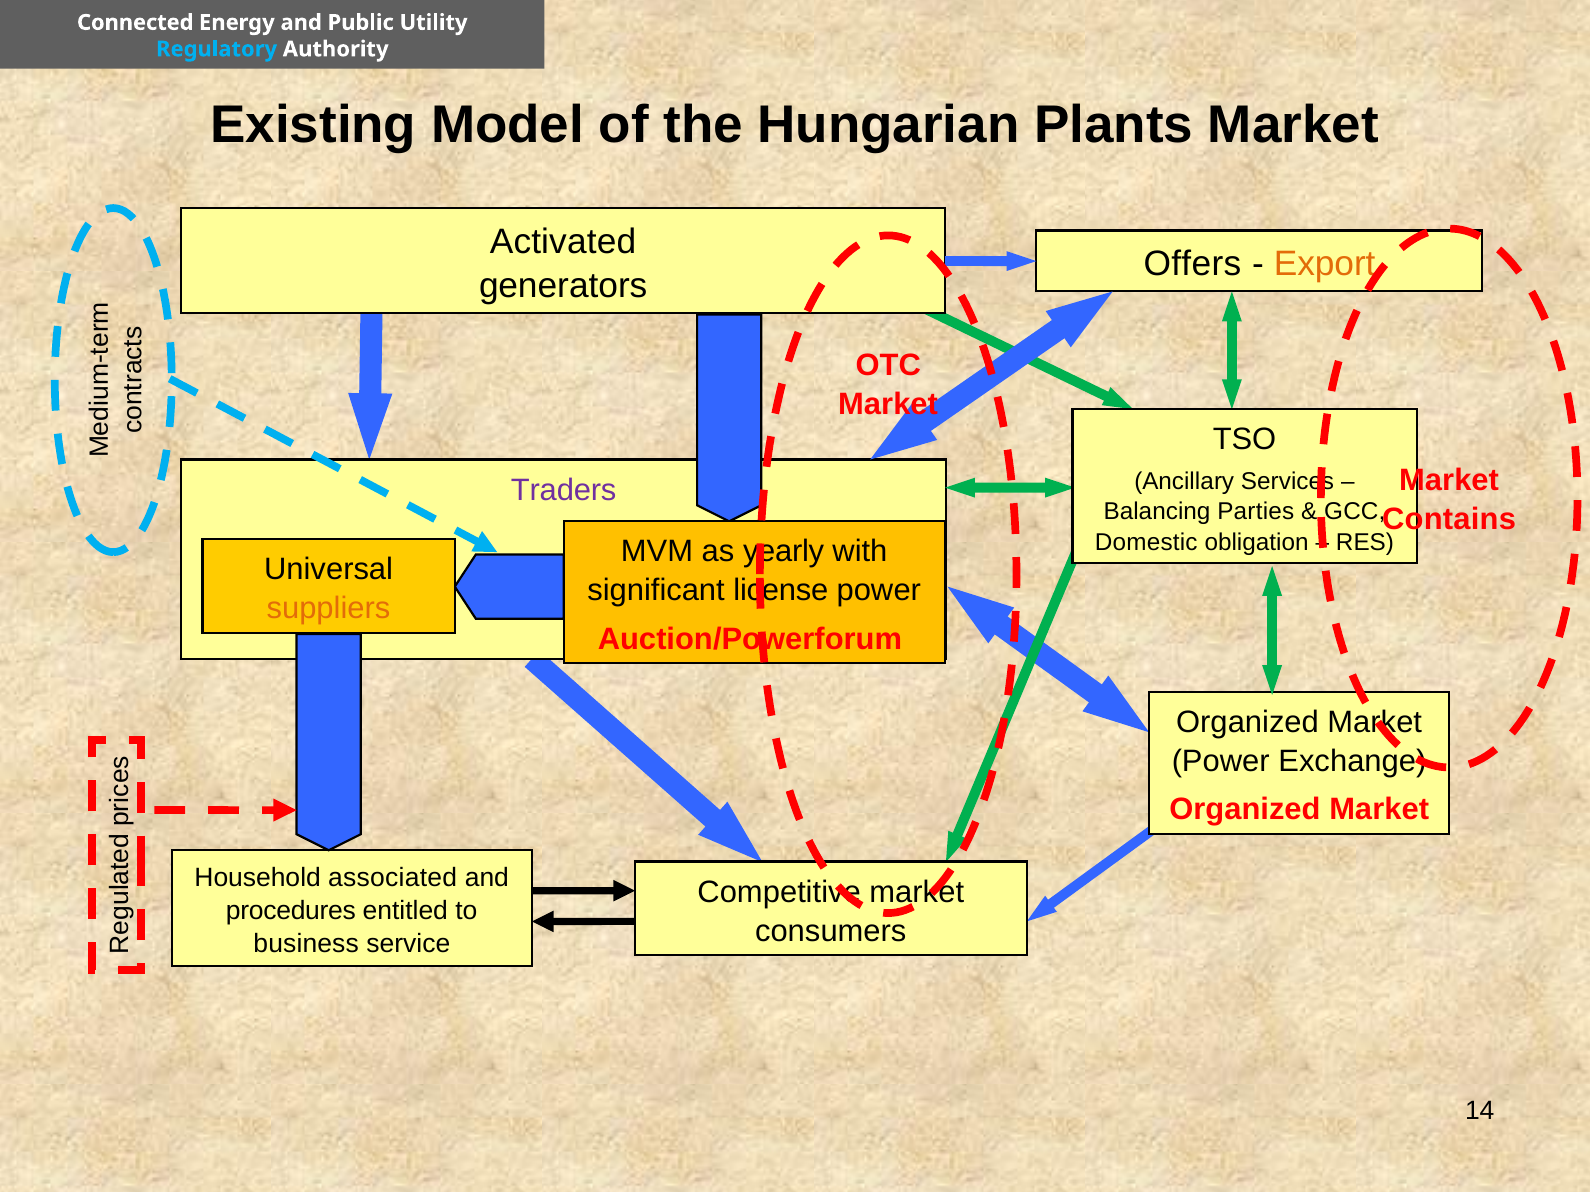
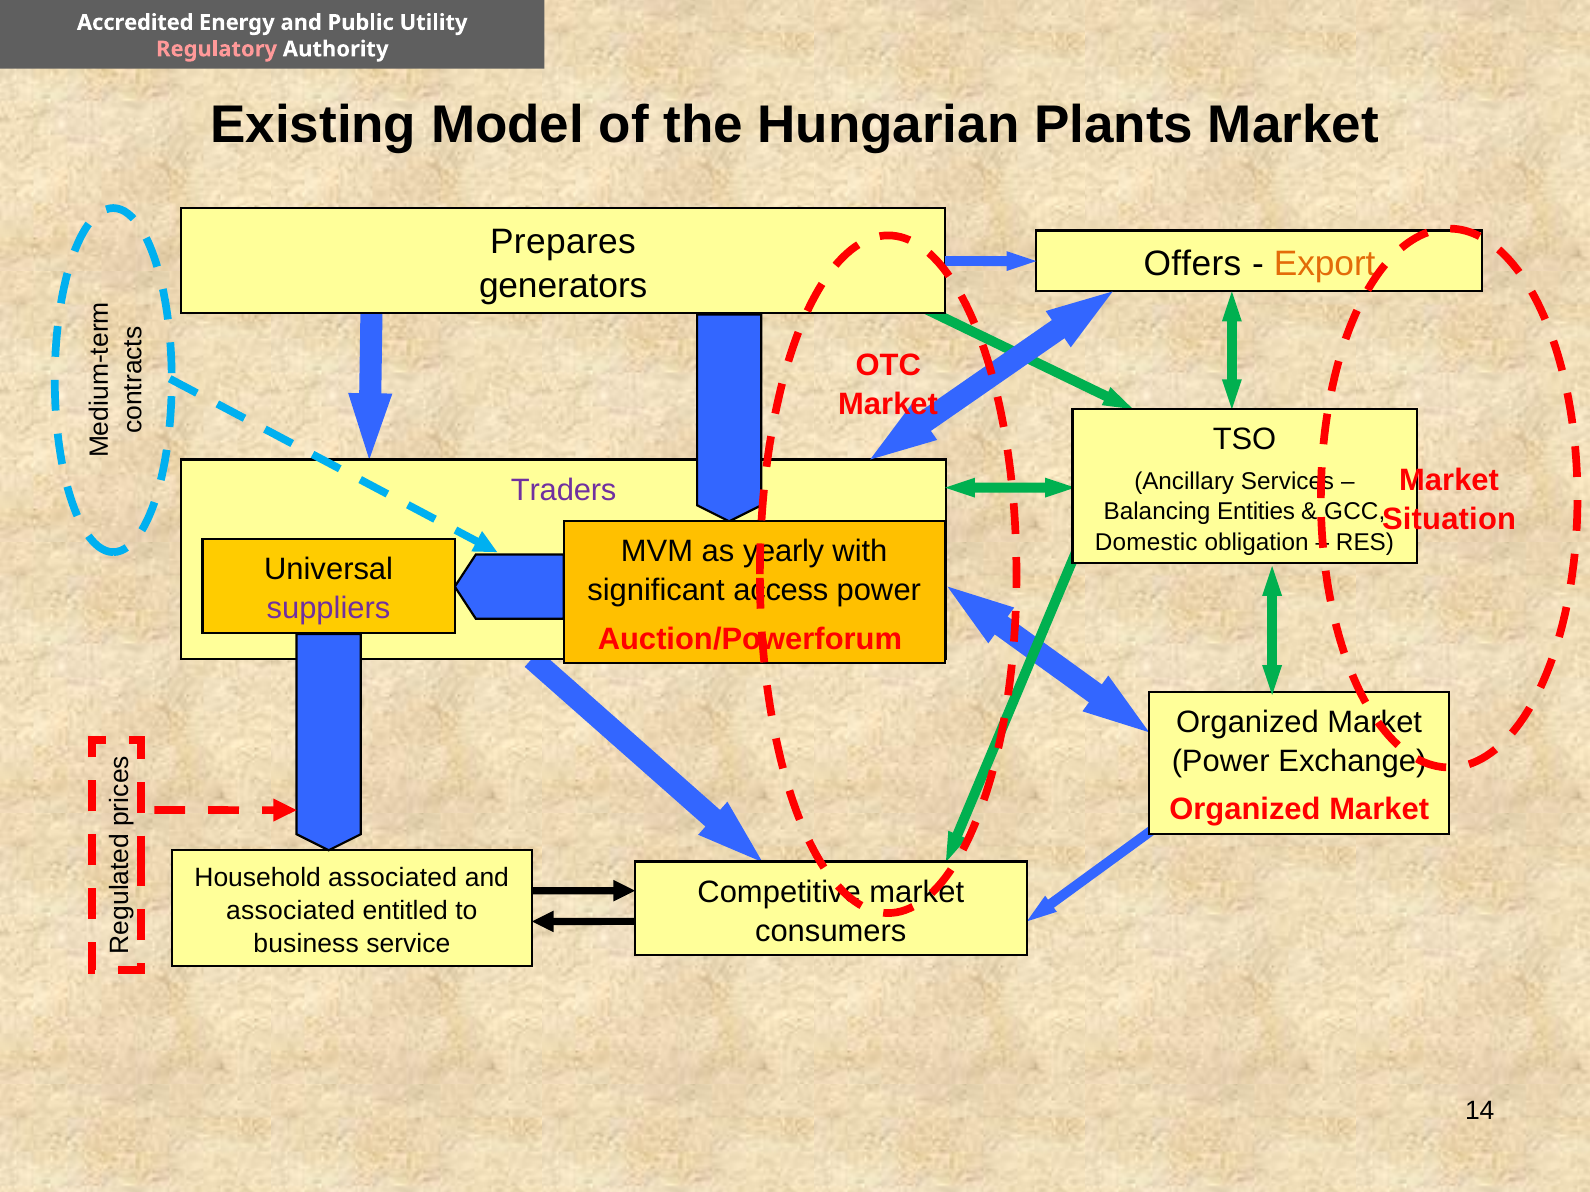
Connected: Connected -> Accredited (135, 23)
Regulatory colour: light blue -> pink (217, 49)
Activated: Activated -> Prepares (563, 242)
Parties: Parties -> Entities (1256, 512)
Contains: Contains -> Situation (1449, 520)
license: license -> access (781, 591)
suppliers colour: orange -> purple (329, 609)
procedures: procedures -> associated (291, 911)
